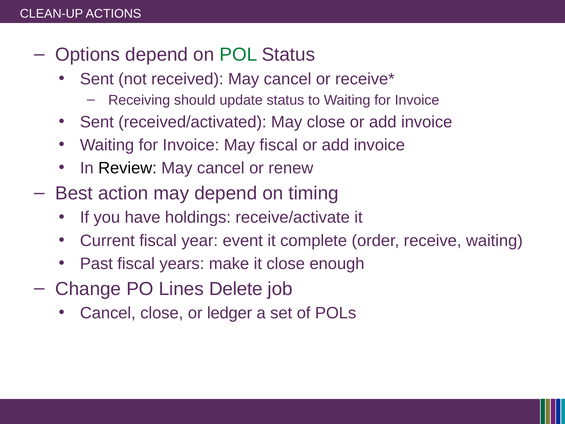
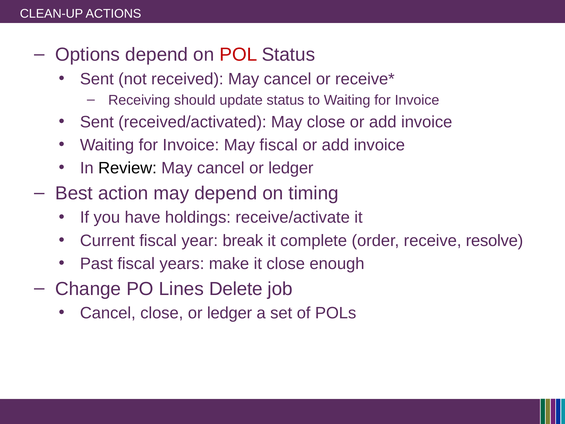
POL colour: green -> red (238, 55)
cancel or renew: renew -> ledger (291, 168)
event: event -> break (243, 240)
receive waiting: waiting -> resolve (494, 240)
